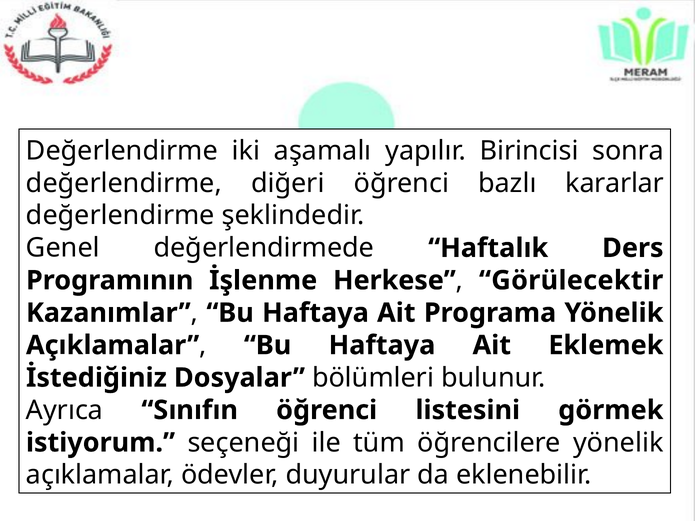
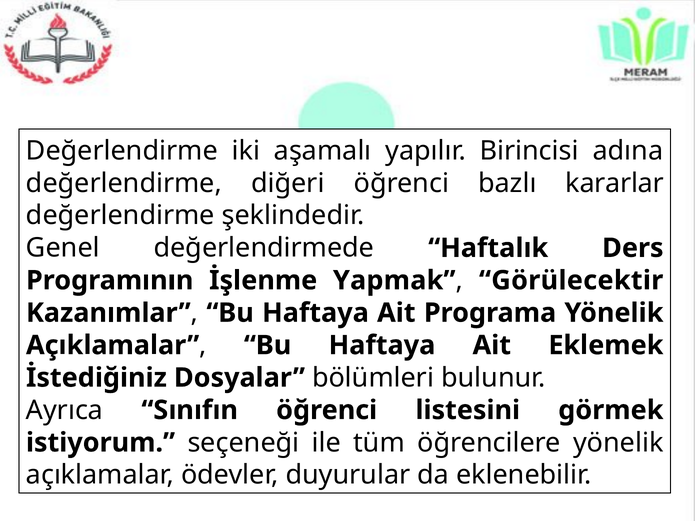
sonra: sonra -> adına (628, 151)
Herkese: Herkese -> Yapmak (394, 281)
